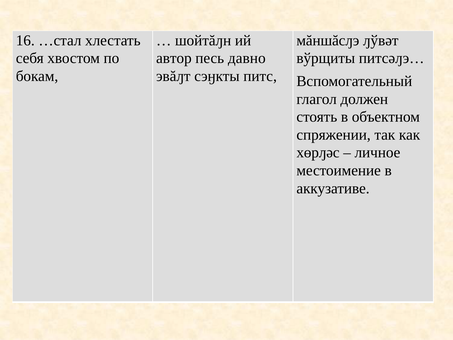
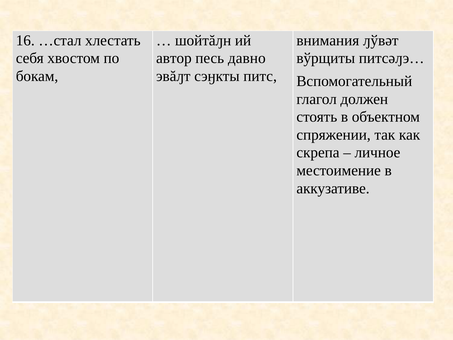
мăншăсԓэ: мăншăсԓэ -> внимания (328, 40)
хөрԓǝс: хөрԓǝс -> скрепа (318, 153)
